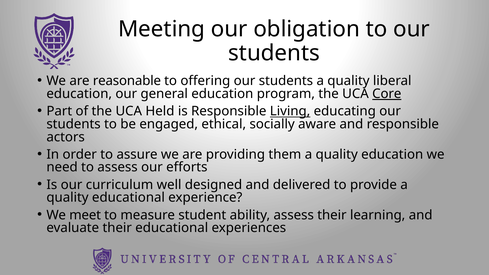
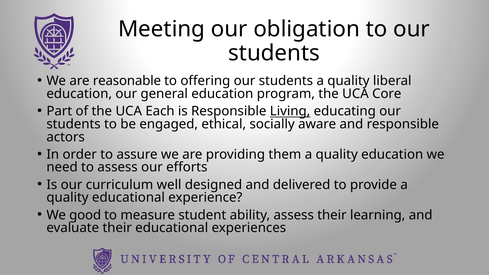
Core underline: present -> none (387, 94)
Held: Held -> Each (160, 111)
meet: meet -> good (85, 215)
